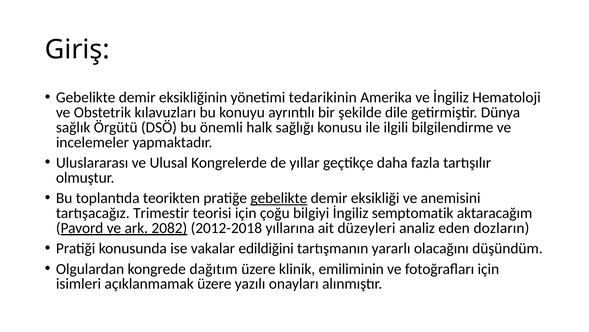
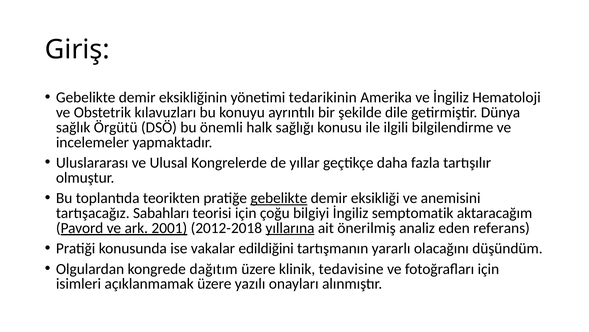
Trimestir: Trimestir -> Sabahları (161, 213)
2082: 2082 -> 2001 (169, 228)
yıllarına underline: none -> present (290, 228)
düzeyleri: düzeyleri -> önerilmiş (367, 228)
dozların: dozların -> referans (502, 228)
emiliminin: emiliminin -> tedavisine (351, 268)
